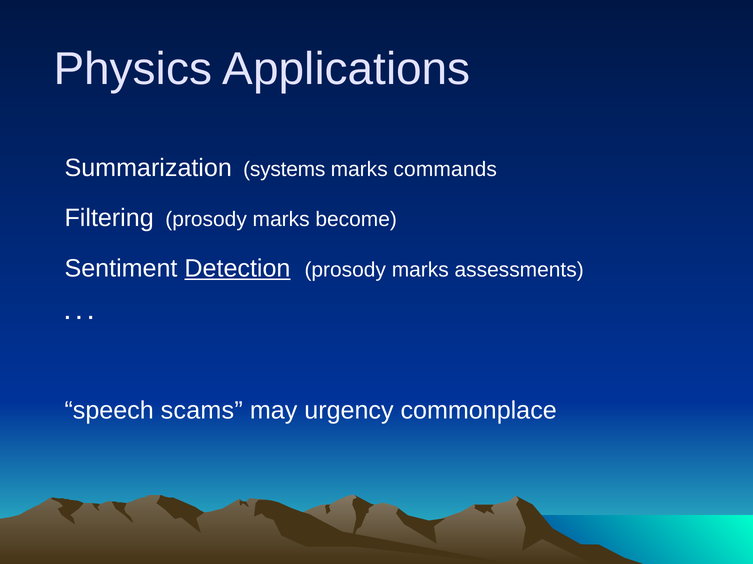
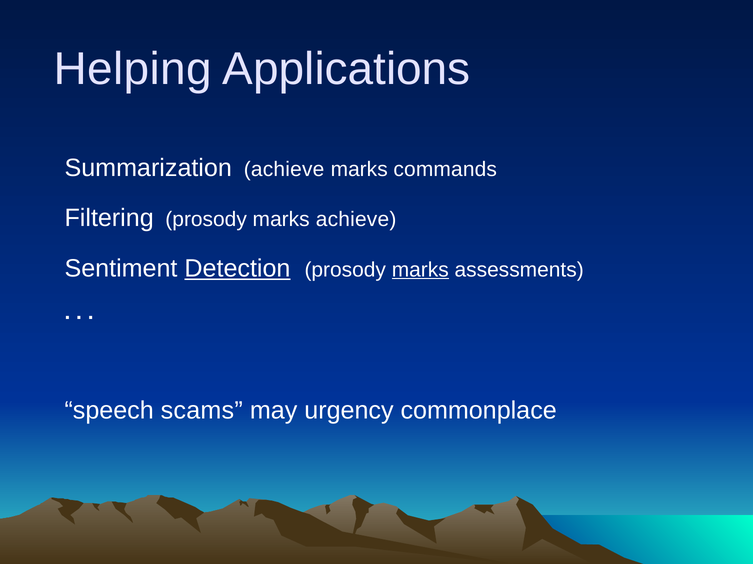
Physics: Physics -> Helping (133, 69)
Summarization systems: systems -> achieve (284, 170)
marks become: become -> achieve (356, 220)
marks underline: none -> present (420, 270)
